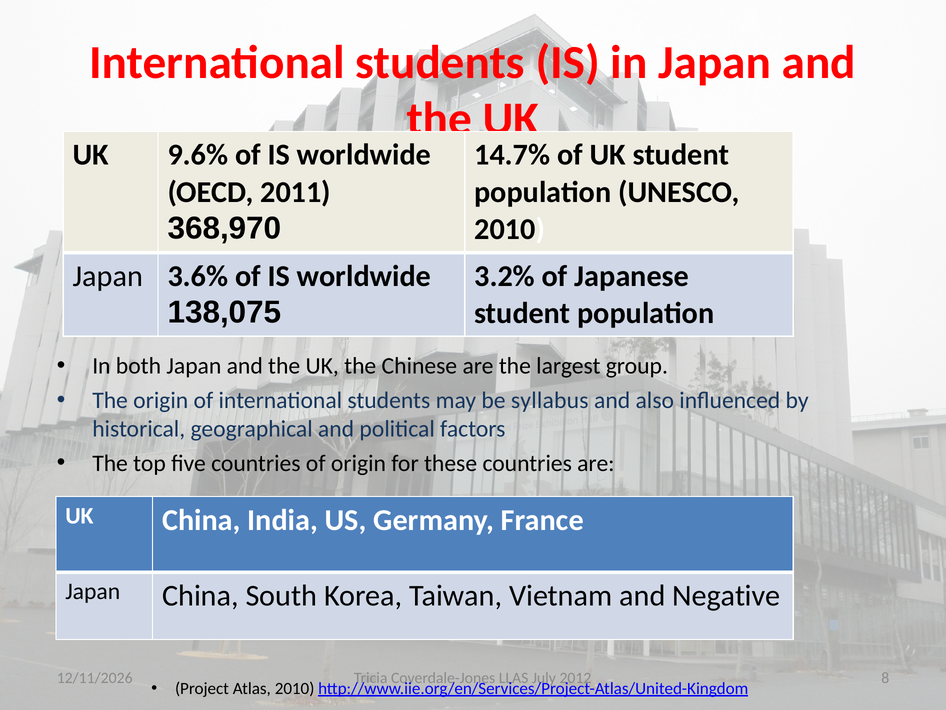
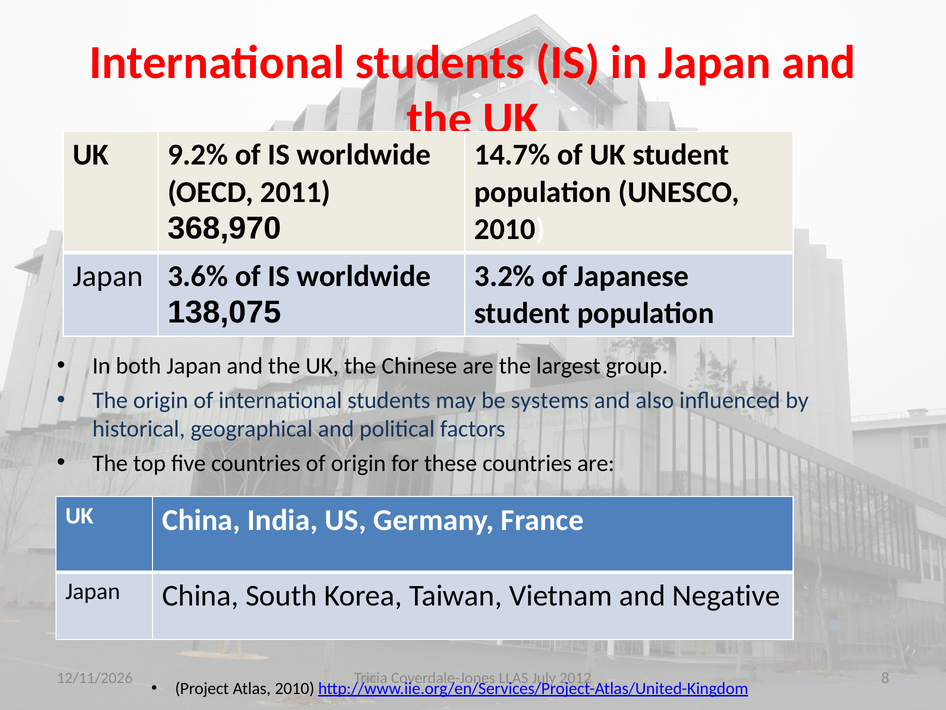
9.6%: 9.6% -> 9.2% (198, 155)
syllabus: syllabus -> systems (550, 400)
